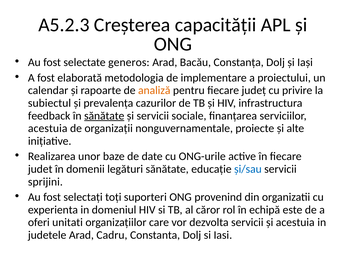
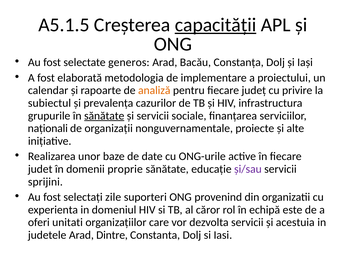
A5.2.3: A5.2.3 -> A5.1.5 (64, 25)
capacității underline: none -> present (216, 25)
feedback: feedback -> grupurile (49, 116)
acestuia: acestuia -> naționali (48, 129)
legături: legături -> proprie (125, 169)
și/sau colour: blue -> purple (248, 169)
toți: toți -> zile (113, 197)
Cadru: Cadru -> Dintre (112, 236)
